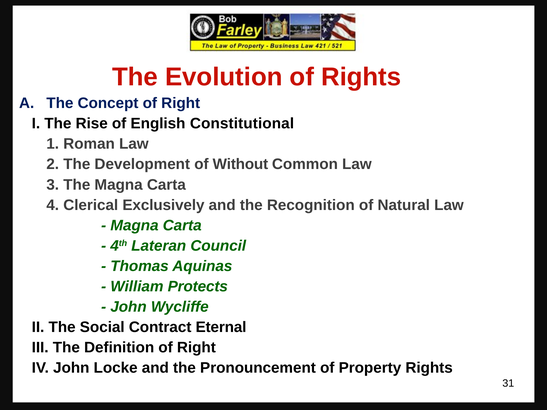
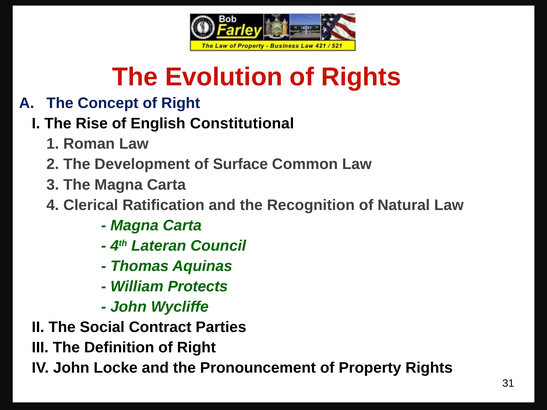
Without: Without -> Surface (240, 164)
Exclusively: Exclusively -> Ratification (163, 205)
Eternal: Eternal -> Parties (221, 327)
